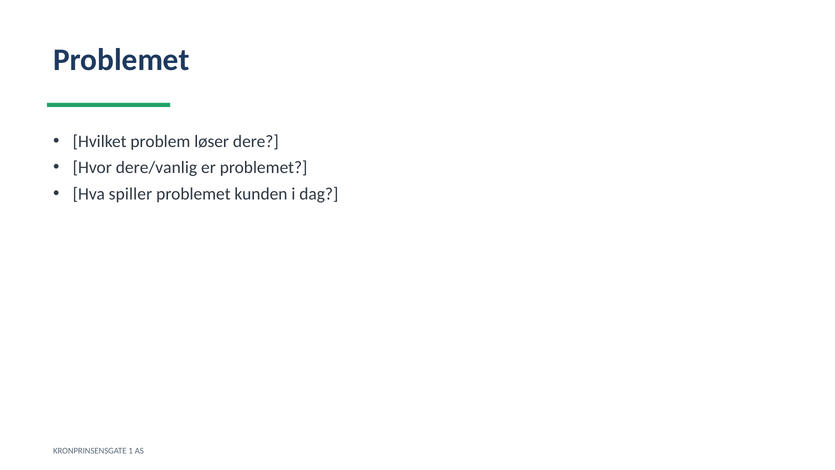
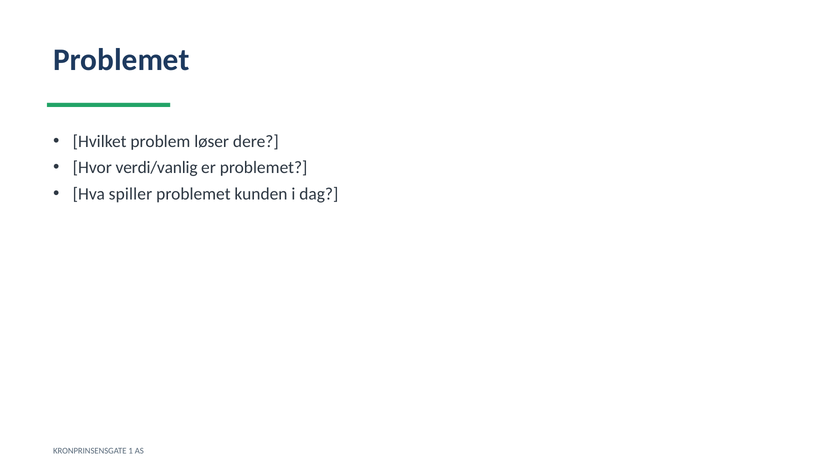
dere/vanlig: dere/vanlig -> verdi/vanlig (157, 168)
